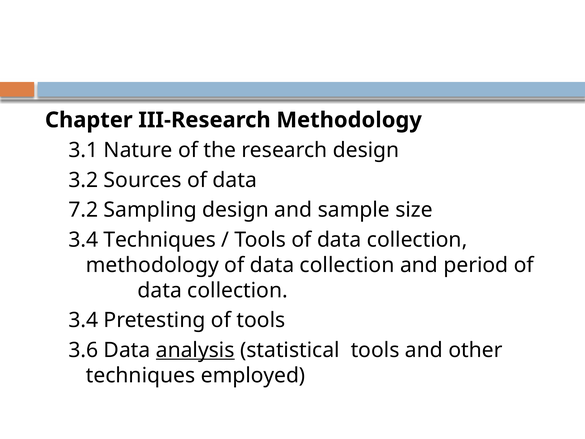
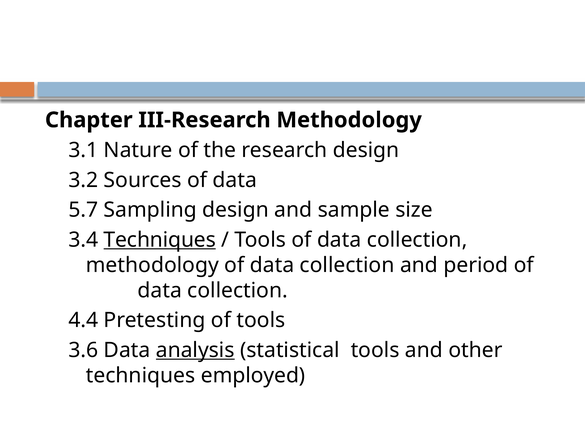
7.2: 7.2 -> 5.7 (83, 210)
Techniques underline: none -> present (160, 240)
3.4: 3.4 -> 4.4 (83, 320)
